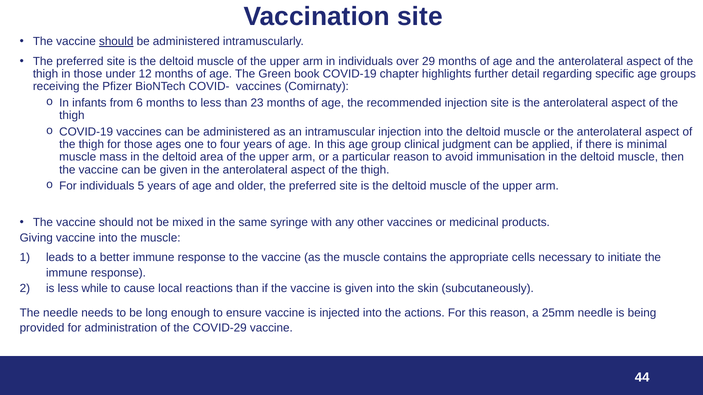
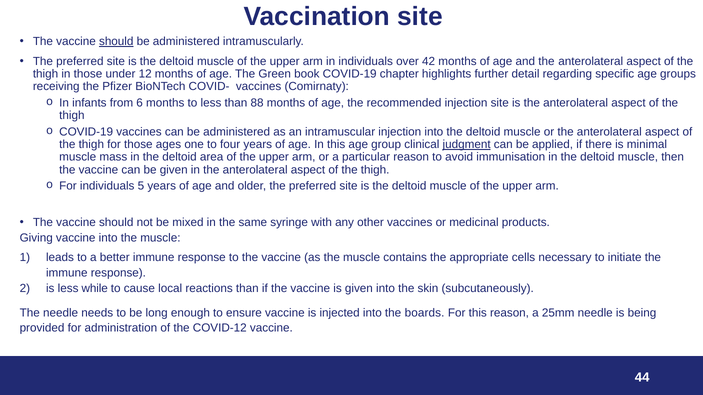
29: 29 -> 42 (429, 61)
23: 23 -> 88 (257, 103)
judgment underline: none -> present (467, 145)
actions: actions -> boards (425, 313)
COVID-29: COVID-29 -> COVID-12 (220, 328)
